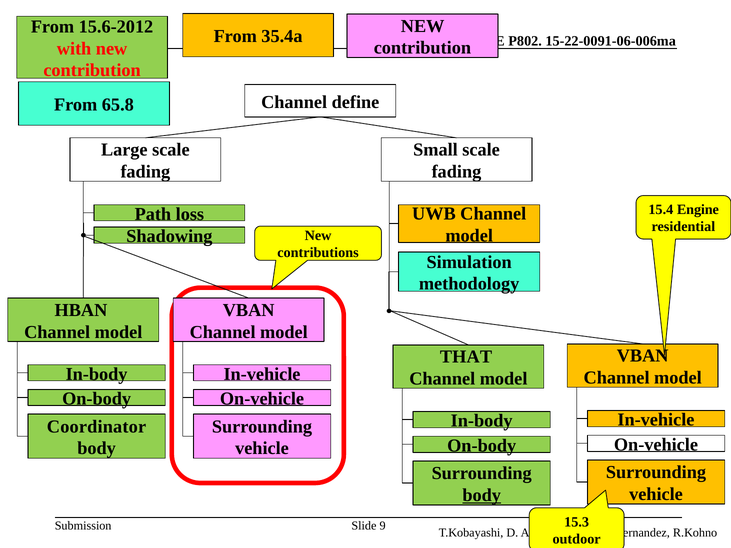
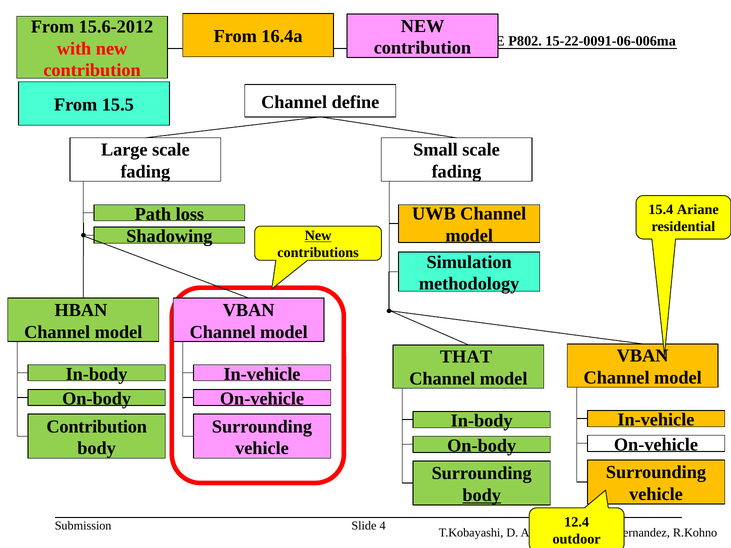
35.4a: 35.4a -> 16.4a (282, 36)
65.8: 65.8 -> 15.5 (118, 105)
Engine: Engine -> Ariane (698, 210)
New underline: none -> present (318, 236)
Coordinator: Coordinator -> Contribution (97, 427)
15.3: 15.3 -> 12.4 (577, 522)
9: 9 -> 4 (383, 526)
